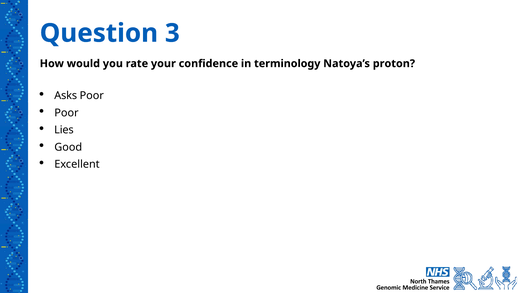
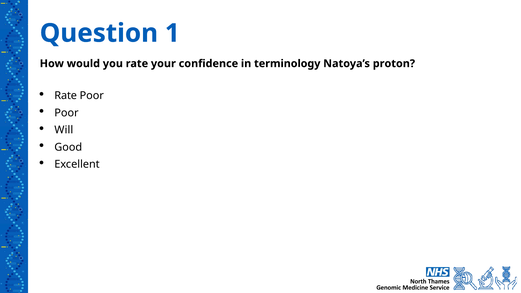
3: 3 -> 1 (172, 33)
Asks: Asks -> Rate (66, 96)
Lies: Lies -> Will (64, 130)
